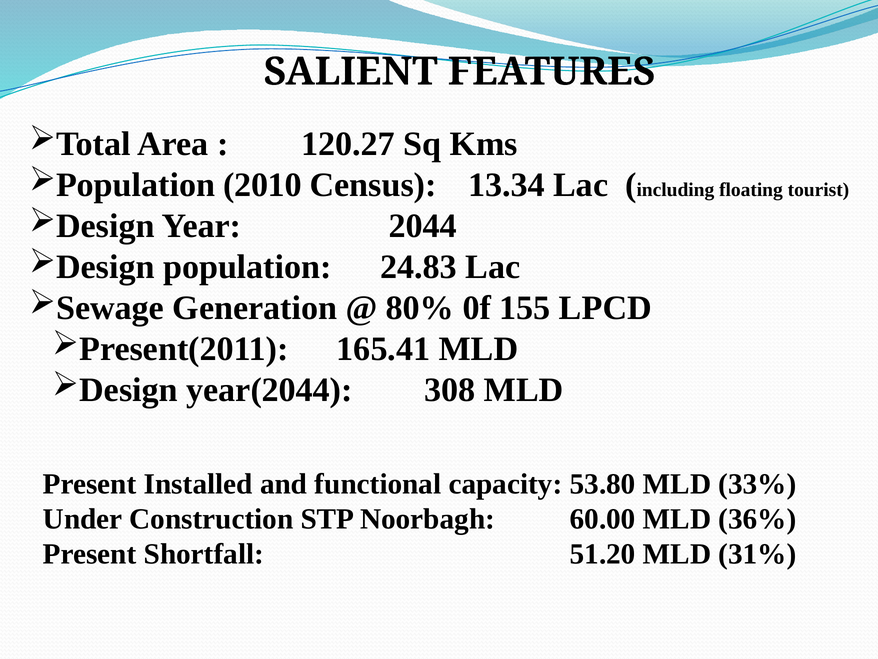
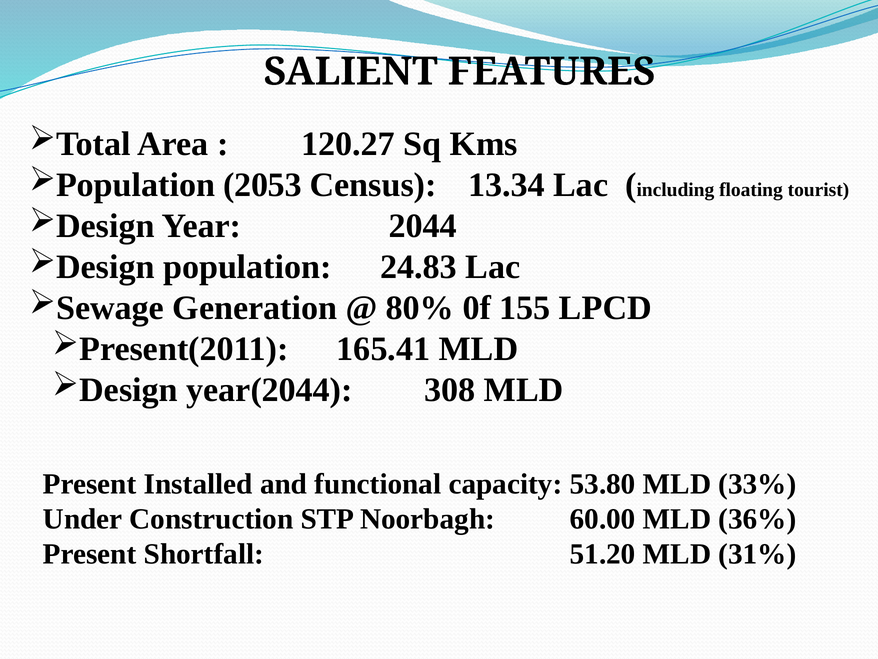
2010: 2010 -> 2053 (263, 185)
